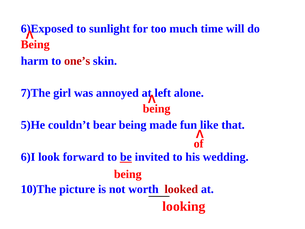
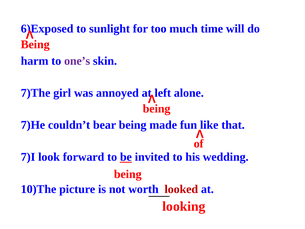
one’s colour: red -> purple (77, 61)
5)He: 5)He -> 7)He (33, 125)
6)I: 6)I -> 7)I (28, 157)
